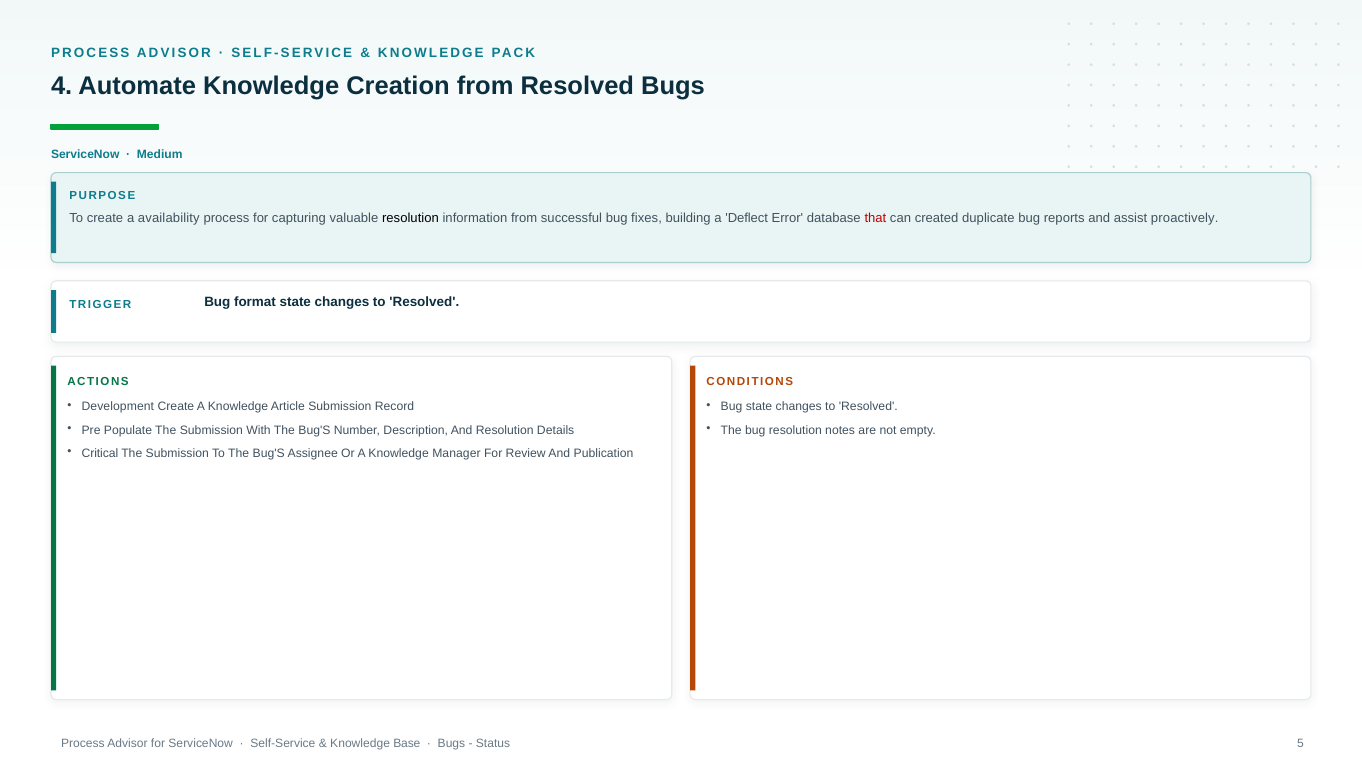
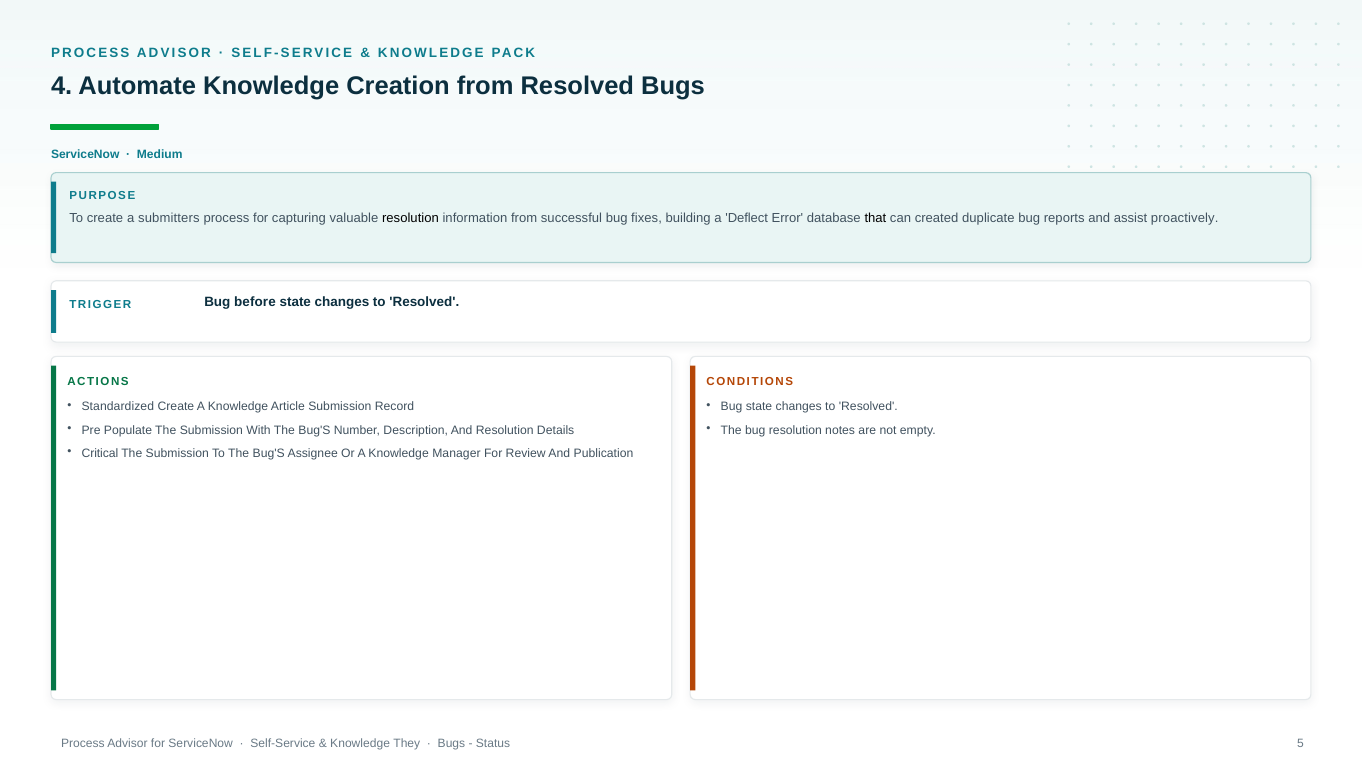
availability: availability -> submitters (169, 218)
that colour: red -> black (875, 218)
format: format -> before (255, 302)
Development: Development -> Standardized (118, 407)
Base: Base -> They (407, 744)
